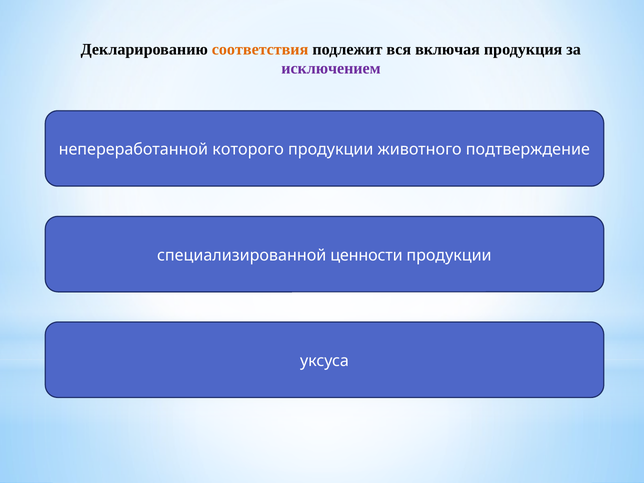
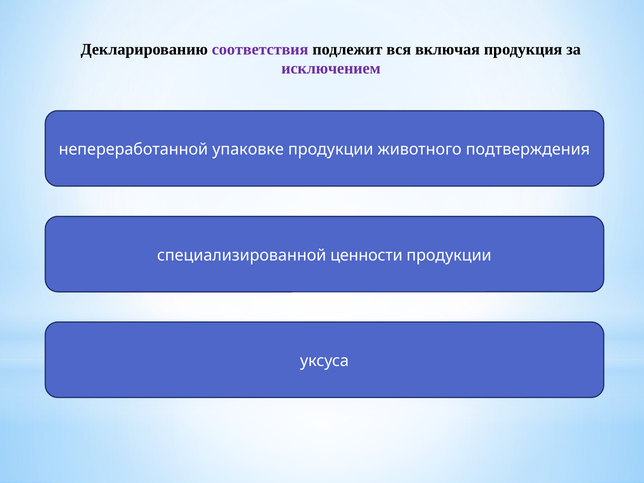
соответствия colour: orange -> purple (260, 49)
которого: которого -> упаковке (248, 150)
подтверждение: подтверждение -> подтверждения (528, 150)
